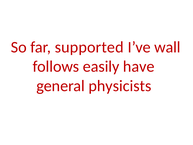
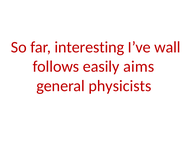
supported: supported -> interesting (89, 47)
have: have -> aims (139, 66)
